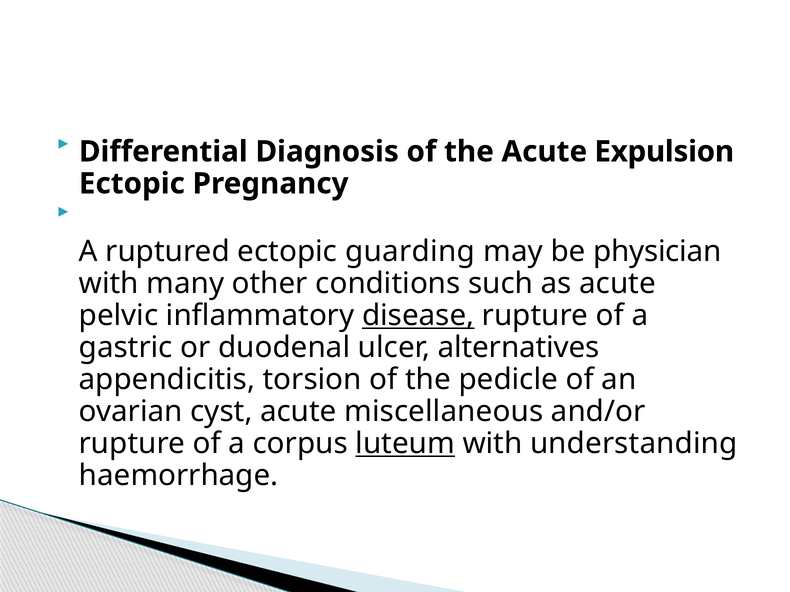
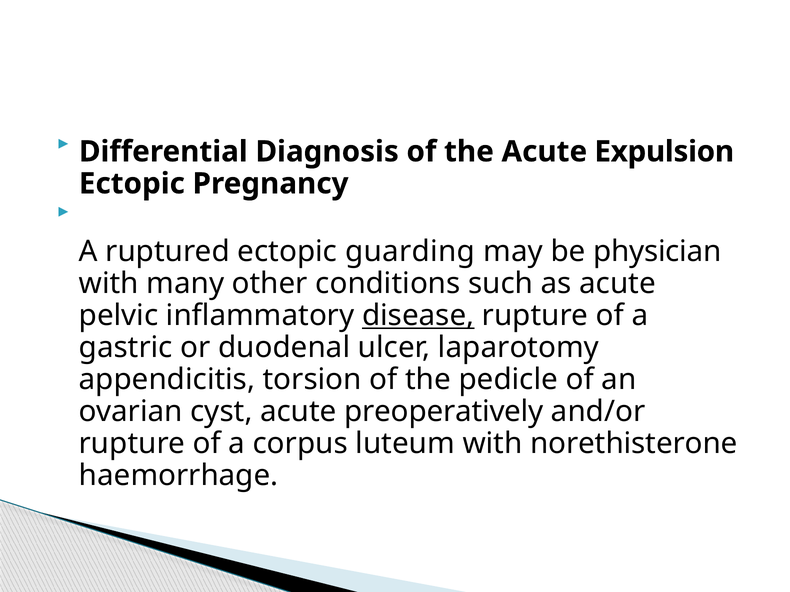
alternatives: alternatives -> laparotomy (518, 348)
miscellaneous: miscellaneous -> preoperatively (444, 412)
luteum underline: present -> none (405, 444)
understanding: understanding -> norethisterone (634, 444)
